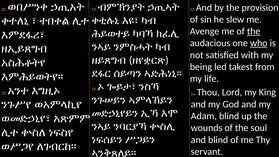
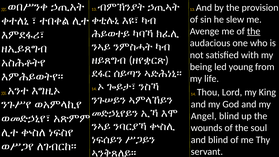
who underline: present -> none (259, 43)
takest: takest -> young (241, 67)
Adam: Adam -> Angel (204, 116)
